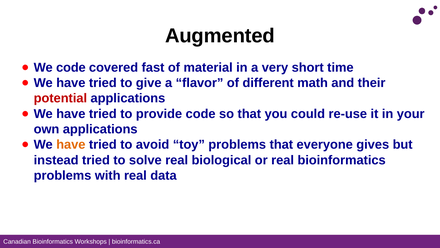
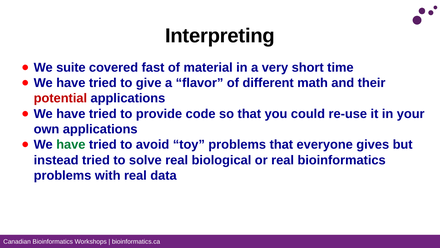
Augmented: Augmented -> Interpreting (220, 36)
We code: code -> suite (71, 67)
have colour: orange -> green (71, 144)
